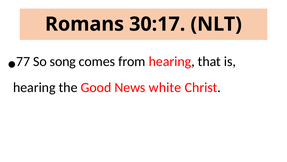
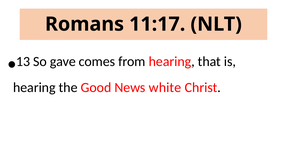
30:17: 30:17 -> 11:17 (157, 24)
77: 77 -> 13 (23, 61)
song: song -> gave (63, 61)
